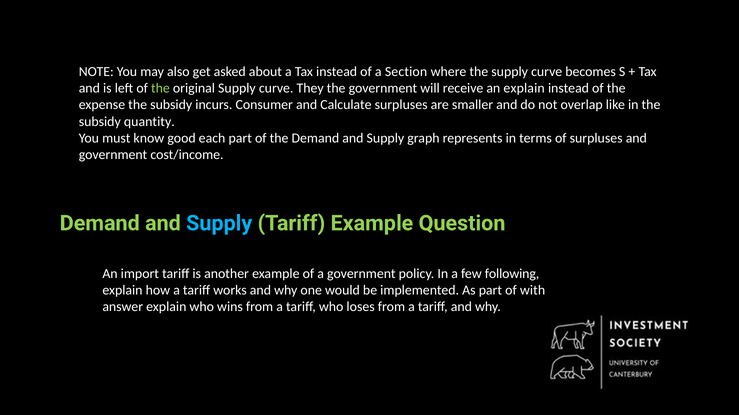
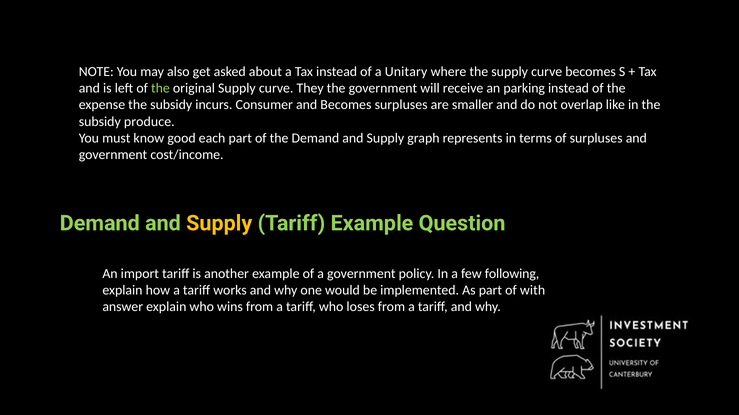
Section: Section -> Unitary (406, 72)
an explain: explain -> parking (524, 88)
and Calculate: Calculate -> Becomes (346, 105)
quantity: quantity -> produce (149, 122)
Supply colour: light blue -> yellow (219, 224)
